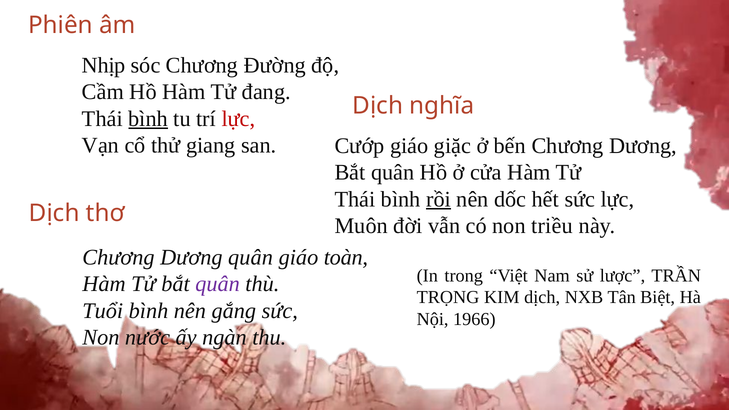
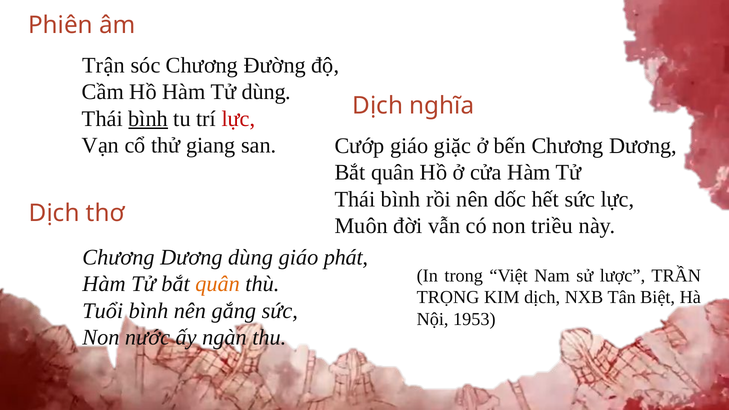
Nhịp: Nhịp -> Trận (103, 65)
Tử đang: đang -> dùng (266, 92)
rồi underline: present -> none (438, 199)
Dương quân: quân -> dùng (251, 257)
toàn: toàn -> phát (346, 257)
quân colour: purple -> orange (218, 284)
1966: 1966 -> 1953 (474, 319)
